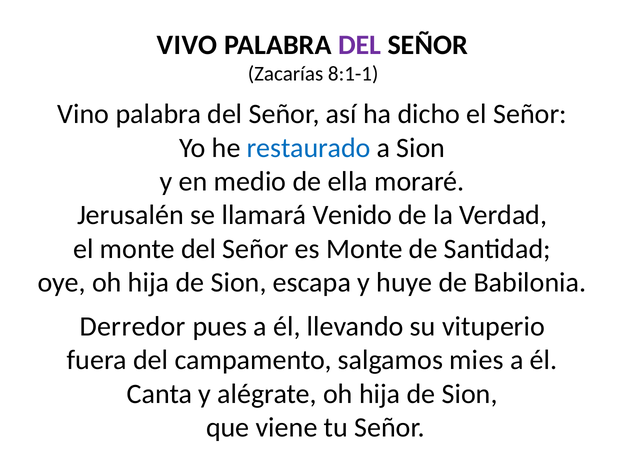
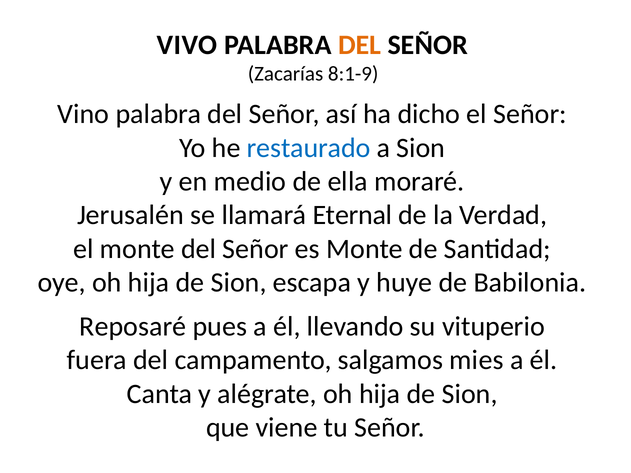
DEL colour: purple -> orange (360, 45)
8:1-1: 8:1-1 -> 8:1-9 (353, 74)
Venido: Venido -> Eternal (352, 215)
Derredor: Derredor -> Reposaré (133, 327)
